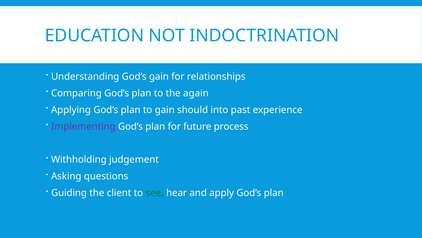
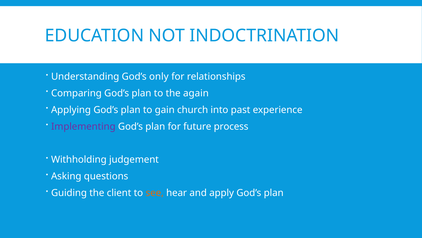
God’s gain: gain -> only (159, 76)
should: should -> church (193, 110)
see colour: green -> orange (155, 193)
